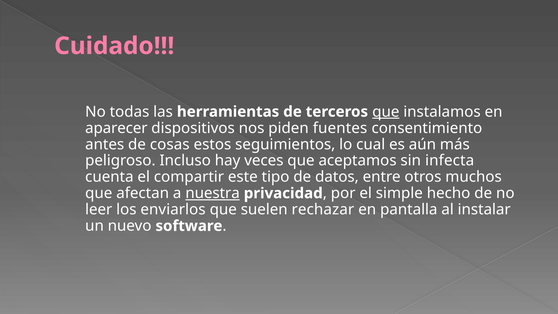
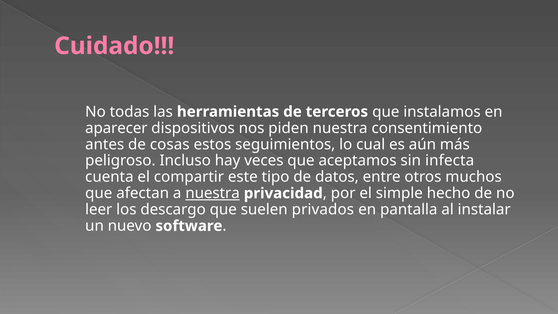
que underline: present -> none (386, 112)
piden fuentes: fuentes -> nuestra (340, 128)
enviarlos: enviarlos -> descargo (173, 210)
rechazar: rechazar -> privados (323, 210)
